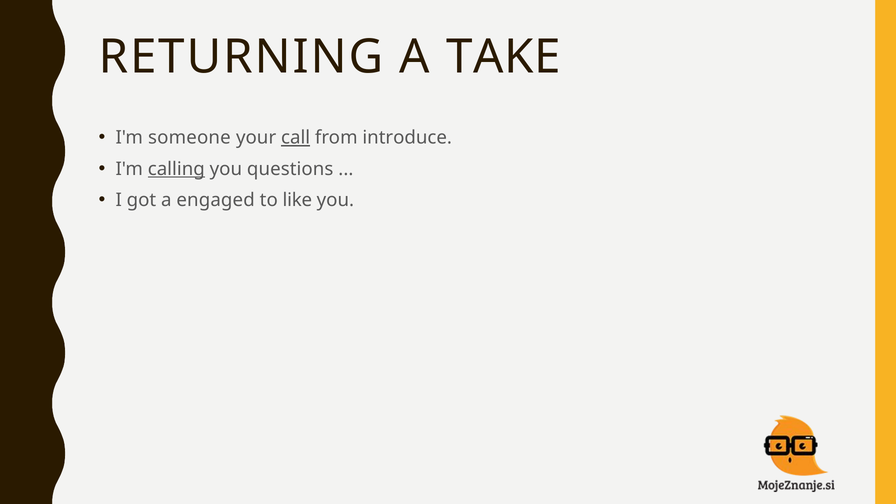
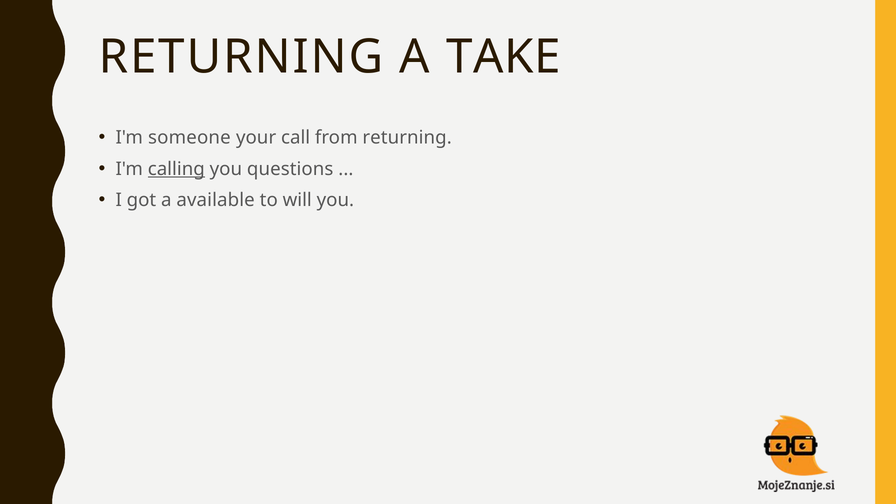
call underline: present -> none (296, 138)
from introduce: introduce -> returning (407, 138)
engaged: engaged -> available (216, 200)
like: like -> will (297, 200)
